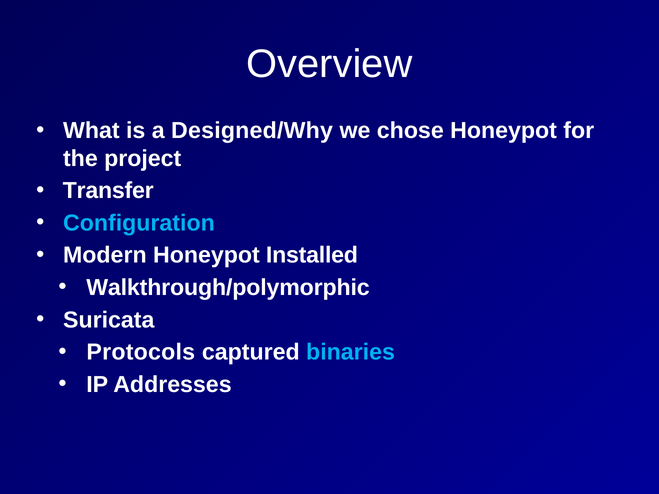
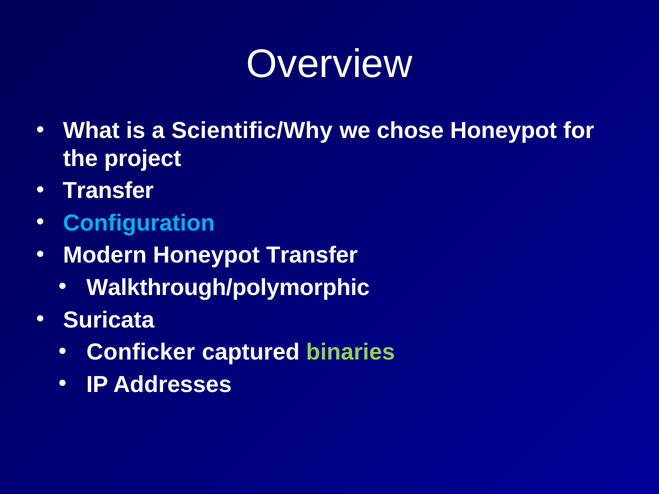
Designed/Why: Designed/Why -> Scientific/Why (252, 131)
Honeypot Installed: Installed -> Transfer (312, 255)
Protocols: Protocols -> Conficker (141, 352)
binaries colour: light blue -> light green (351, 352)
